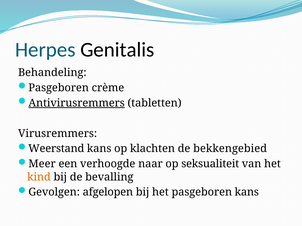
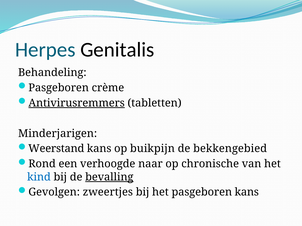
Virusremmers: Virusremmers -> Minderjarigen (58, 134)
klachten: klachten -> buikpijn (152, 149)
Meer: Meer -> Rond (42, 164)
seksualiteit: seksualiteit -> chronische (210, 164)
kind colour: orange -> blue (39, 177)
bevalling underline: none -> present (109, 177)
afgelopen: afgelopen -> zweertjes (108, 193)
